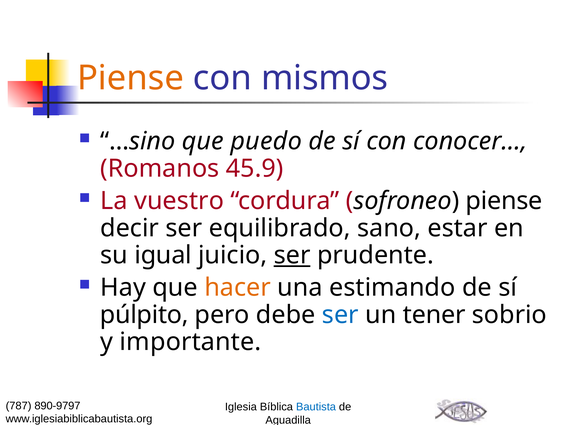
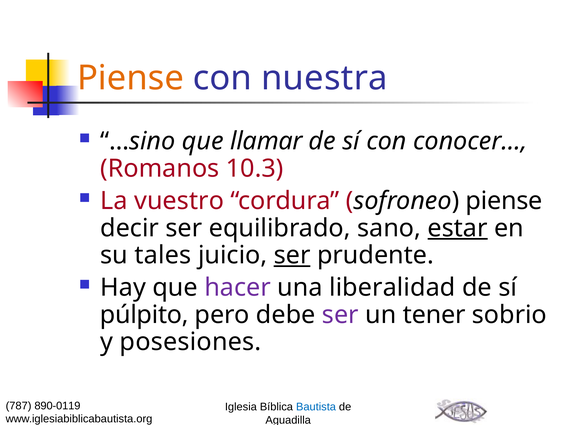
mismos: mismos -> nuestra (324, 78)
puedo: puedo -> llamar (266, 141)
45.9: 45.9 -> 10.3 (255, 169)
estar underline: none -> present (458, 228)
igual: igual -> tales (163, 255)
hacer colour: orange -> purple (238, 288)
estimando: estimando -> liberalidad (392, 288)
ser colour: blue -> purple (340, 315)
importante: importante -> posesiones (190, 342)
890-9797: 890-9797 -> 890-0119 (57, 406)
